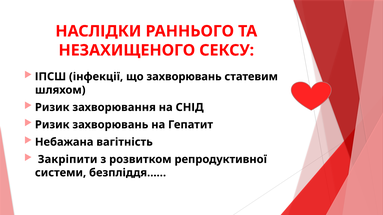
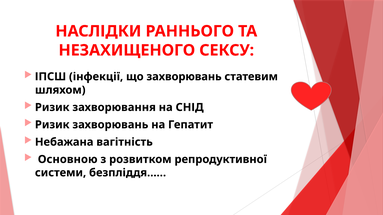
Закріпити: Закріпити -> Основною (68, 160)
